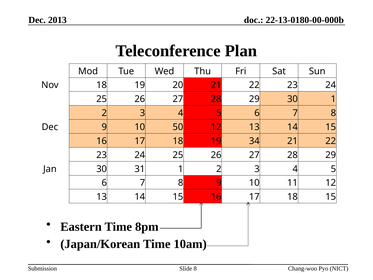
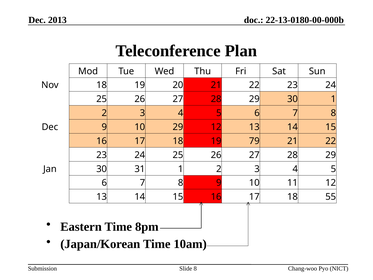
10 50: 50 -> 29 (178, 127)
34: 34 -> 79 (254, 141)
18 15: 15 -> 55 (331, 197)
